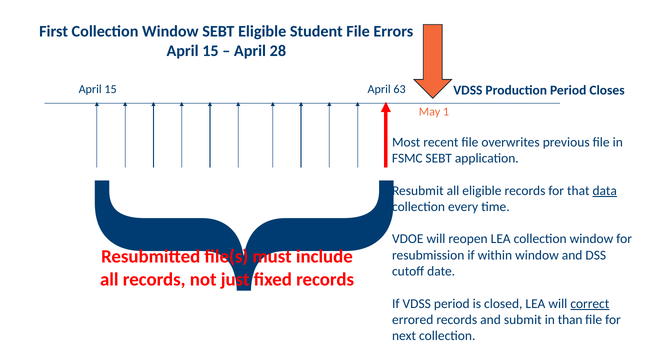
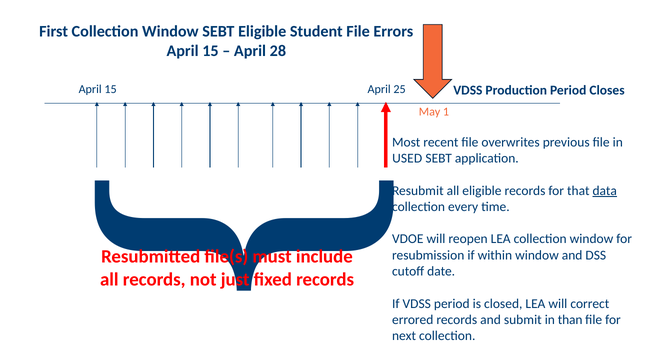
63: 63 -> 25 (400, 89)
FSMC: FSMC -> USED (407, 158)
correct underline: present -> none (590, 304)
